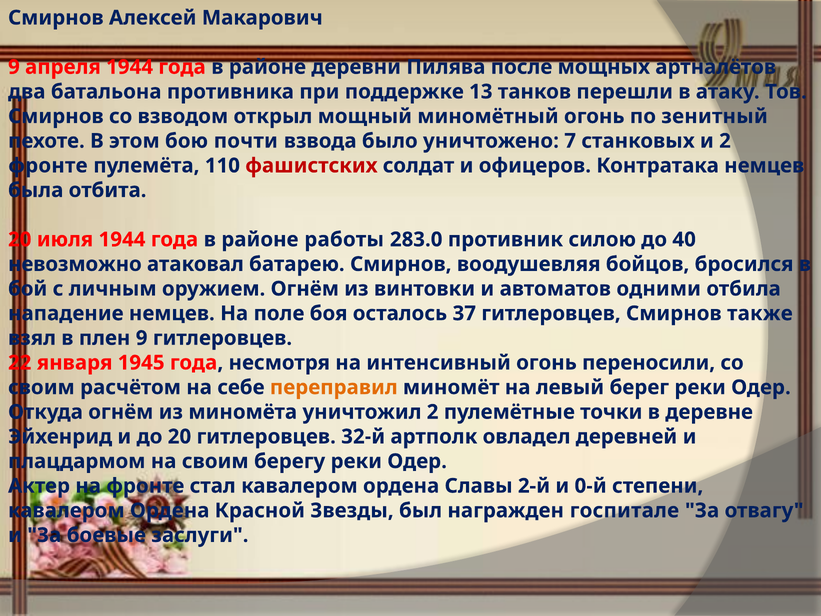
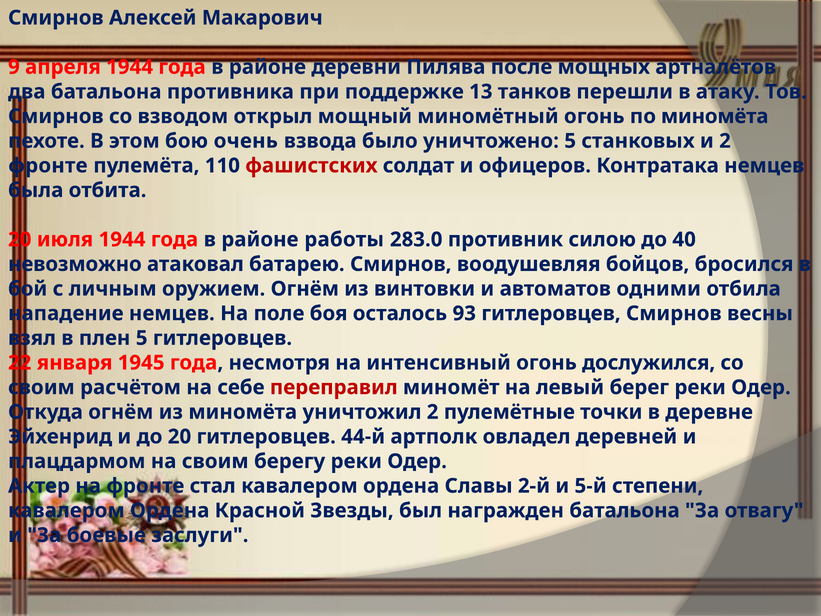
по зенитный: зенитный -> миномёта (715, 116)
почти: почти -> очень (246, 141)
уничтожено 7: 7 -> 5 (570, 141)
37: 37 -> 93 (464, 313)
также: также -> весны (760, 313)
плен 9: 9 -> 5 (142, 338)
переносили: переносили -> дослужился (649, 363)
переправил colour: orange -> red (334, 387)
32-й: 32-й -> 44-й (363, 436)
0-й: 0-й -> 5-й (591, 486)
награжден госпитале: госпитале -> батальона (625, 510)
